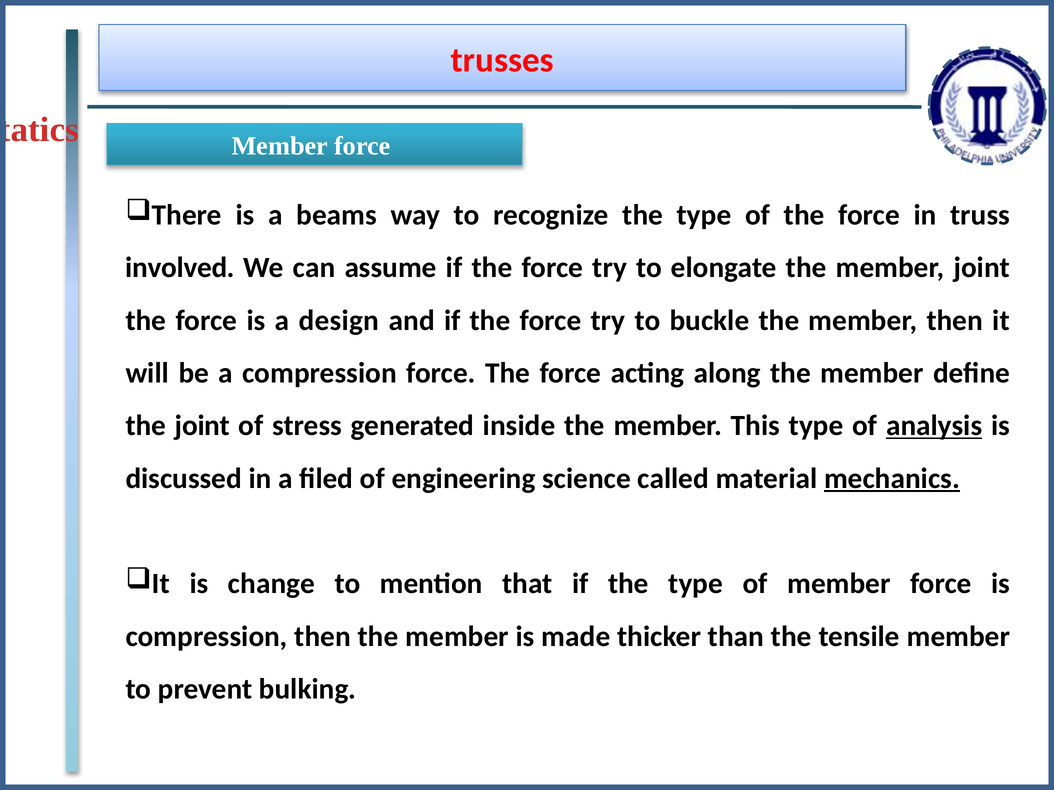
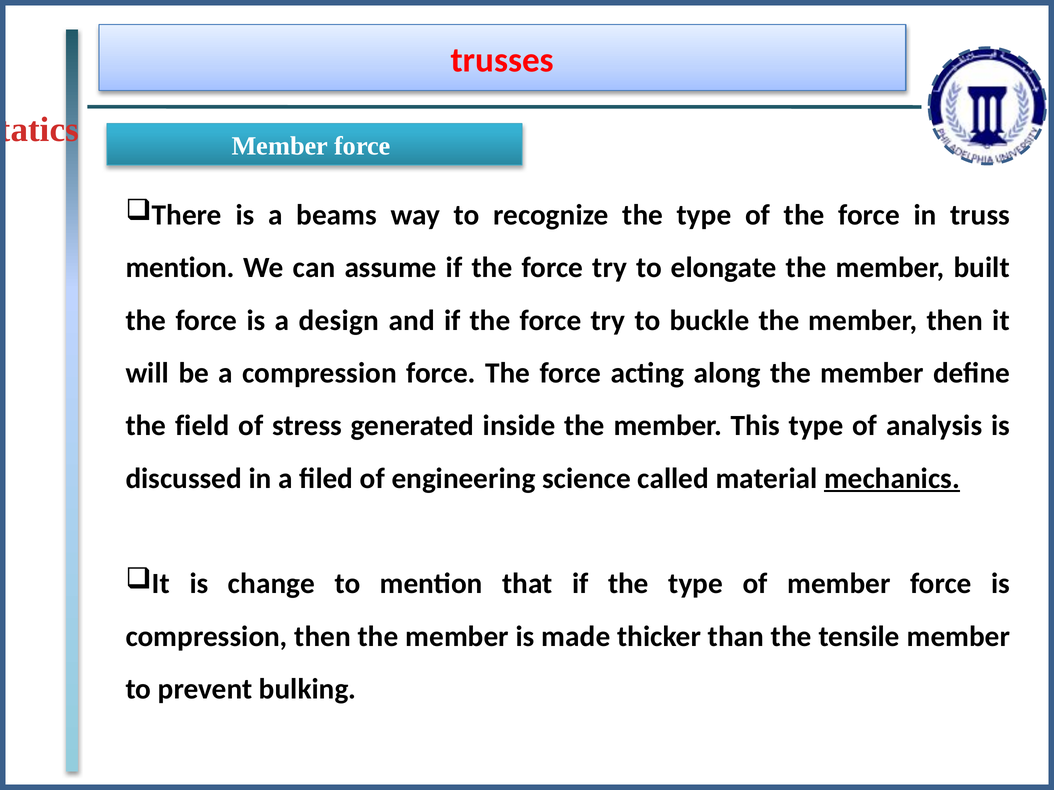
involved: involved -> mention (180, 268)
member joint: joint -> built (982, 268)
the joint: joint -> field (202, 426)
analysis underline: present -> none (934, 426)
